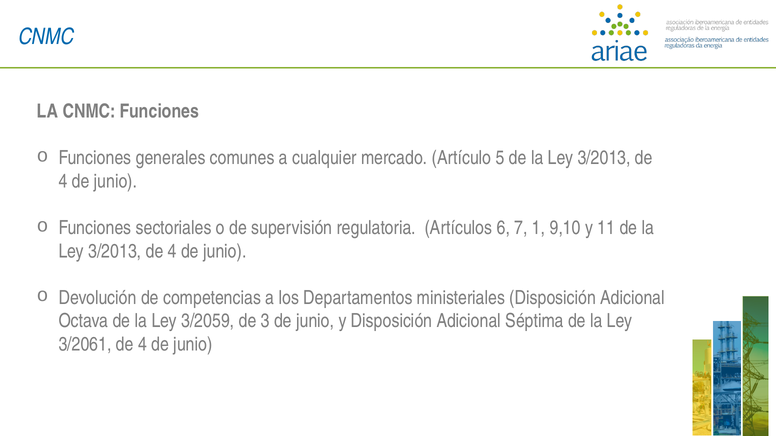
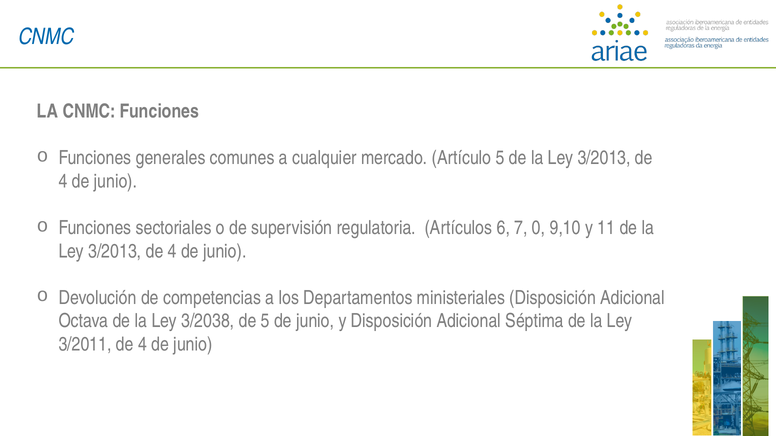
1: 1 -> 0 (539, 228)
3/2059: 3/2059 -> 3/2038 (208, 321)
de 3: 3 -> 5 (265, 321)
3/2061: 3/2061 -> 3/2011 (85, 345)
